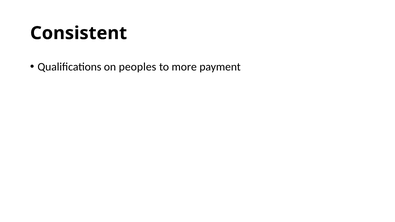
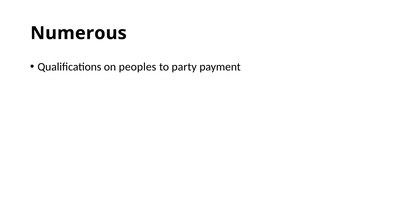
Consistent: Consistent -> Numerous (79, 33)
more: more -> party (184, 67)
